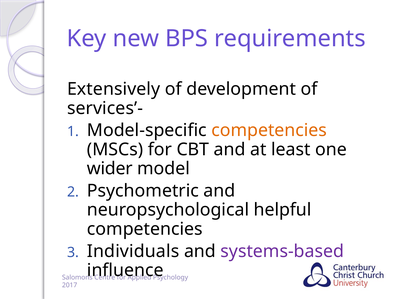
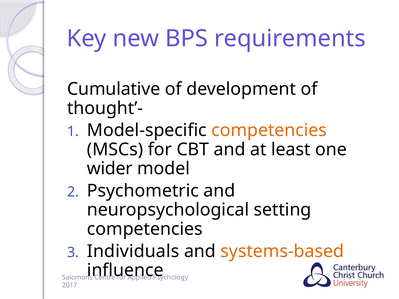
Extensively: Extensively -> Cumulative (114, 89)
services’-: services’- -> thought’- (105, 108)
helpful: helpful -> setting (283, 210)
systems-based colour: purple -> orange (282, 251)
